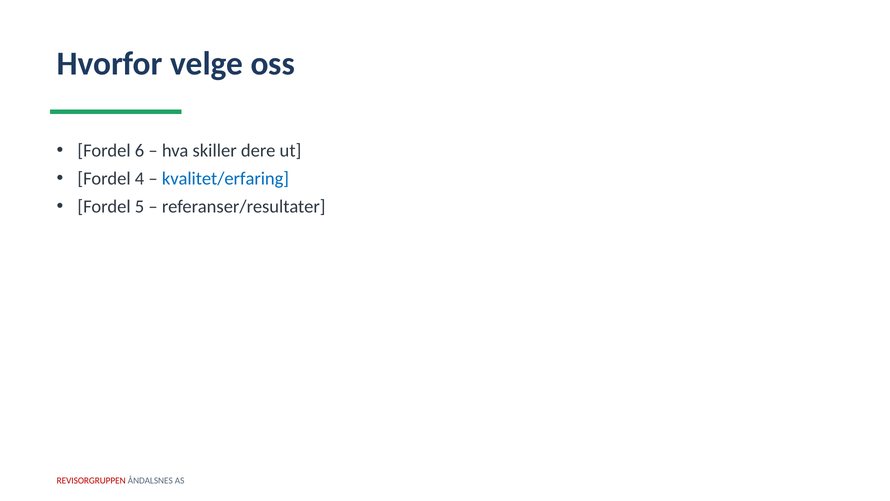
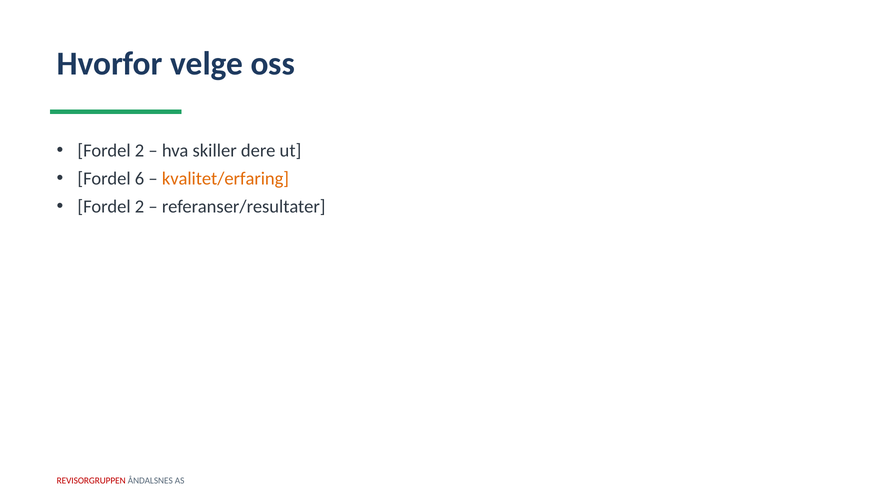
6: 6 -> 2 (140, 151)
4: 4 -> 6 (140, 179)
kvalitet/erfaring colour: blue -> orange (225, 179)
5: 5 -> 2 (140, 206)
